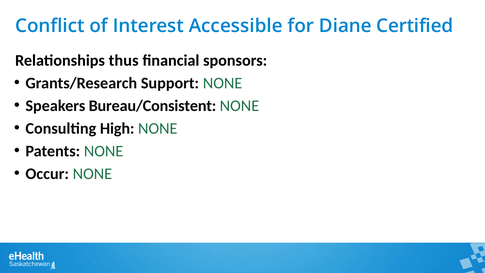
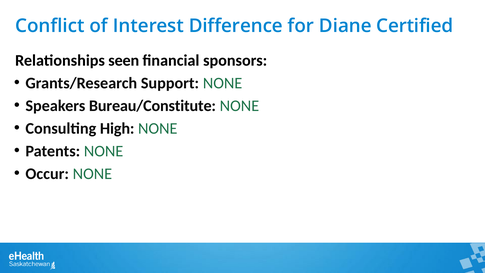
Accessible: Accessible -> Difference (236, 26)
thus: thus -> seen (124, 60)
Bureau/Consistent: Bureau/Consistent -> Bureau/Constitute (152, 106)
